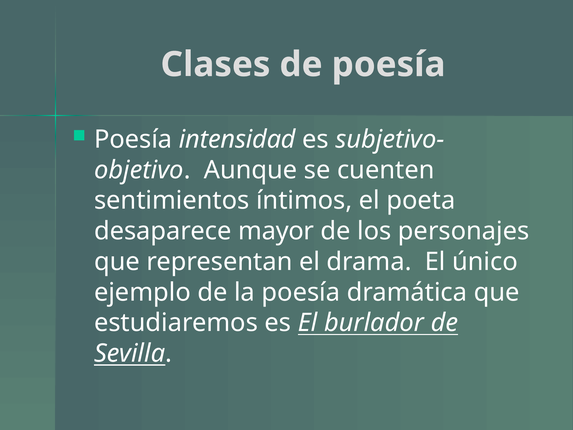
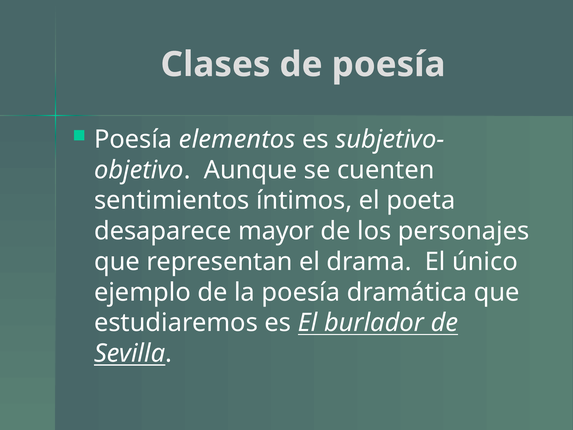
intensidad: intensidad -> elementos (237, 139)
